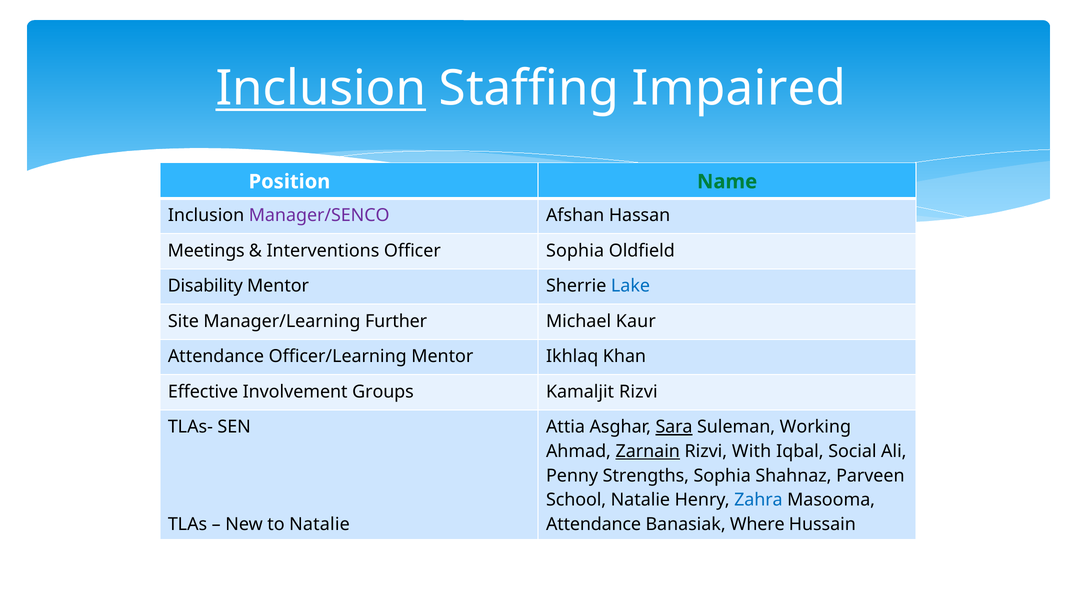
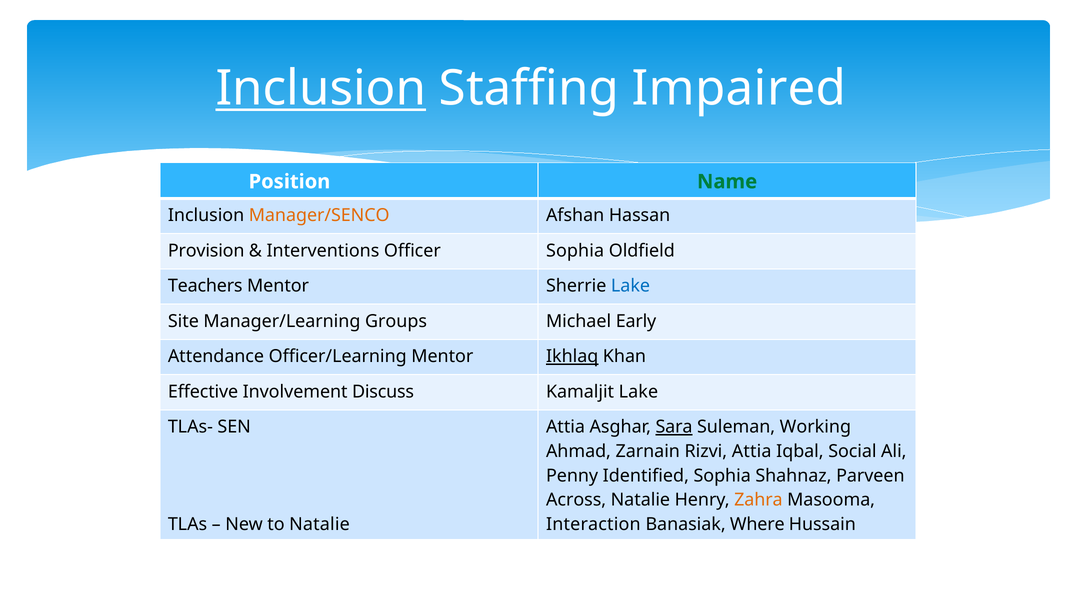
Manager/SENCO colour: purple -> orange (319, 216)
Meetings: Meetings -> Provision (206, 251)
Disability: Disability -> Teachers (205, 286)
Further: Further -> Groups (396, 321)
Kaur: Kaur -> Early (636, 321)
Ikhlaq underline: none -> present (572, 357)
Groups: Groups -> Discuss (383, 392)
Kamaljit Rizvi: Rizvi -> Lake (638, 392)
Zarnain underline: present -> none (648, 452)
Rizvi With: With -> Attia (752, 452)
Strengths: Strengths -> Identified (646, 476)
School: School -> Across (576, 500)
Zahra colour: blue -> orange (758, 500)
Attendance: Attendance -> Interaction (593, 525)
